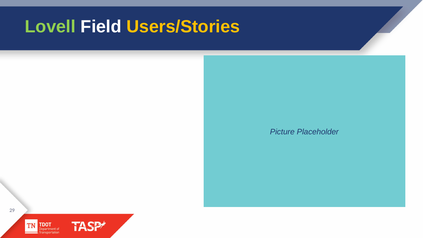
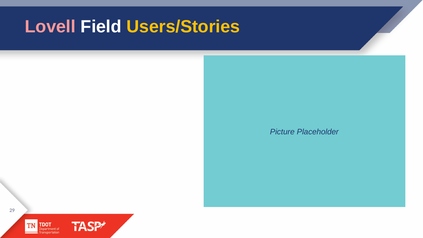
Lovell colour: light green -> pink (50, 27)
